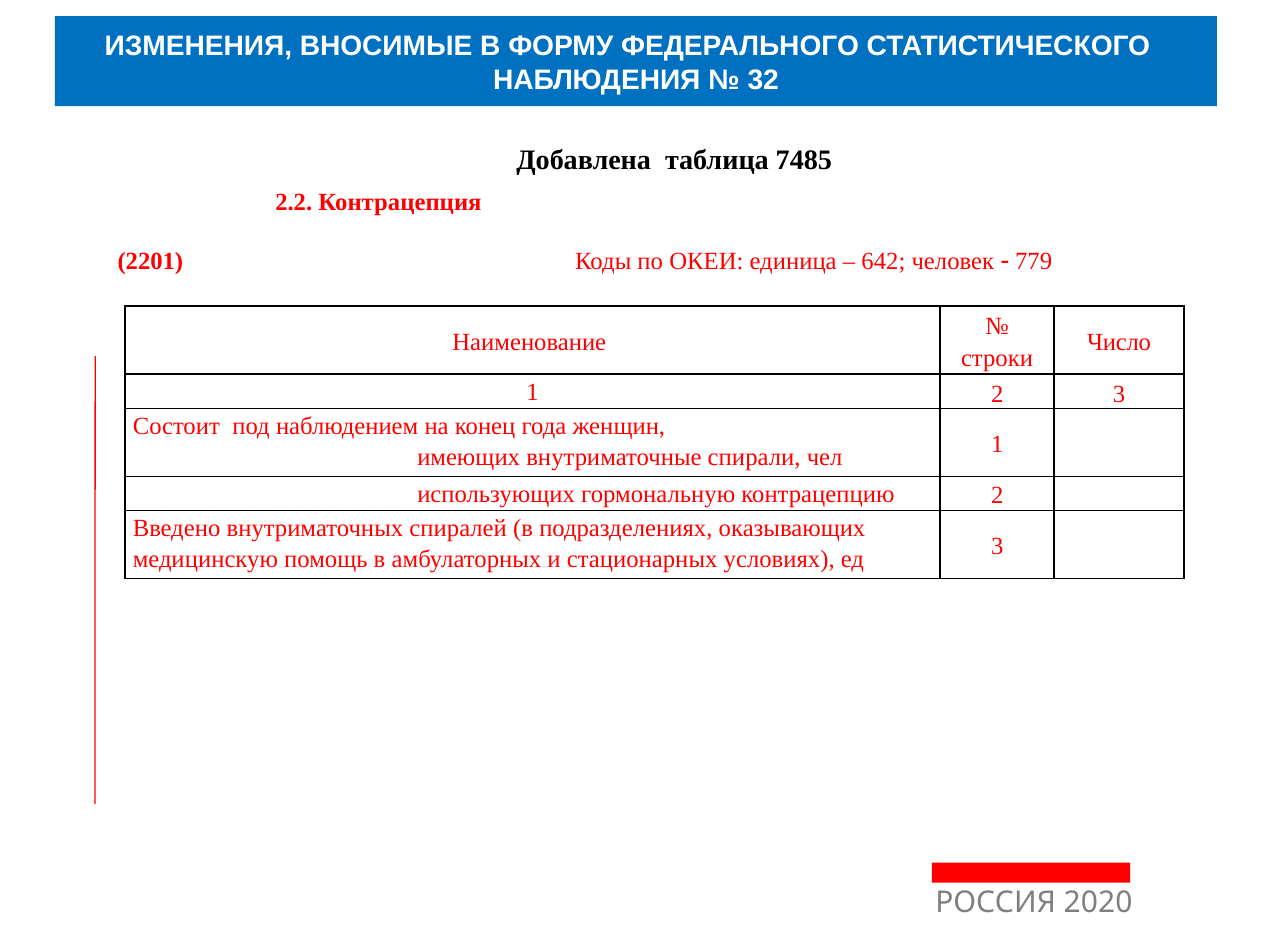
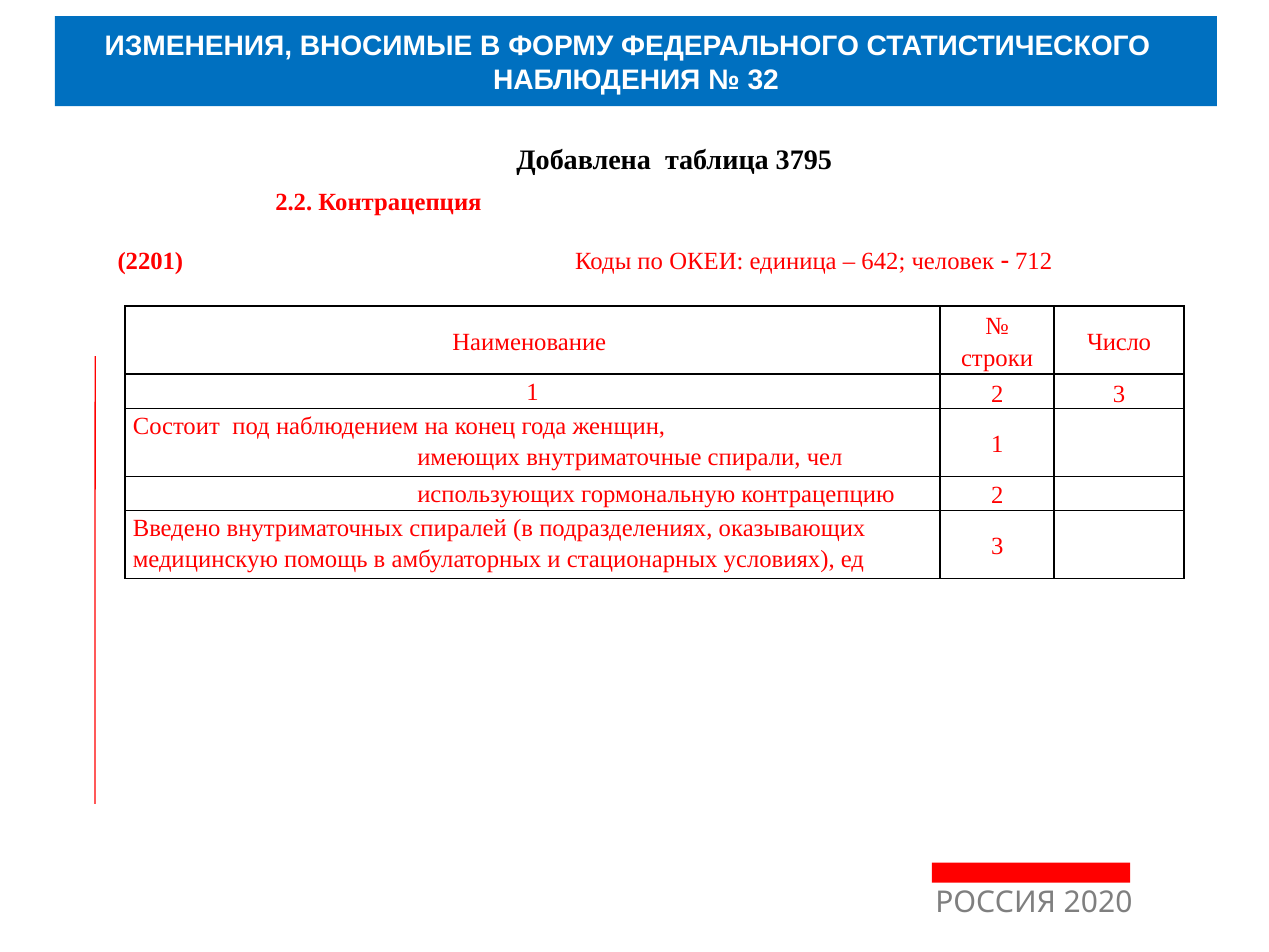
7485: 7485 -> 3795 (804, 160)
779: 779 -> 712 (1034, 261)
